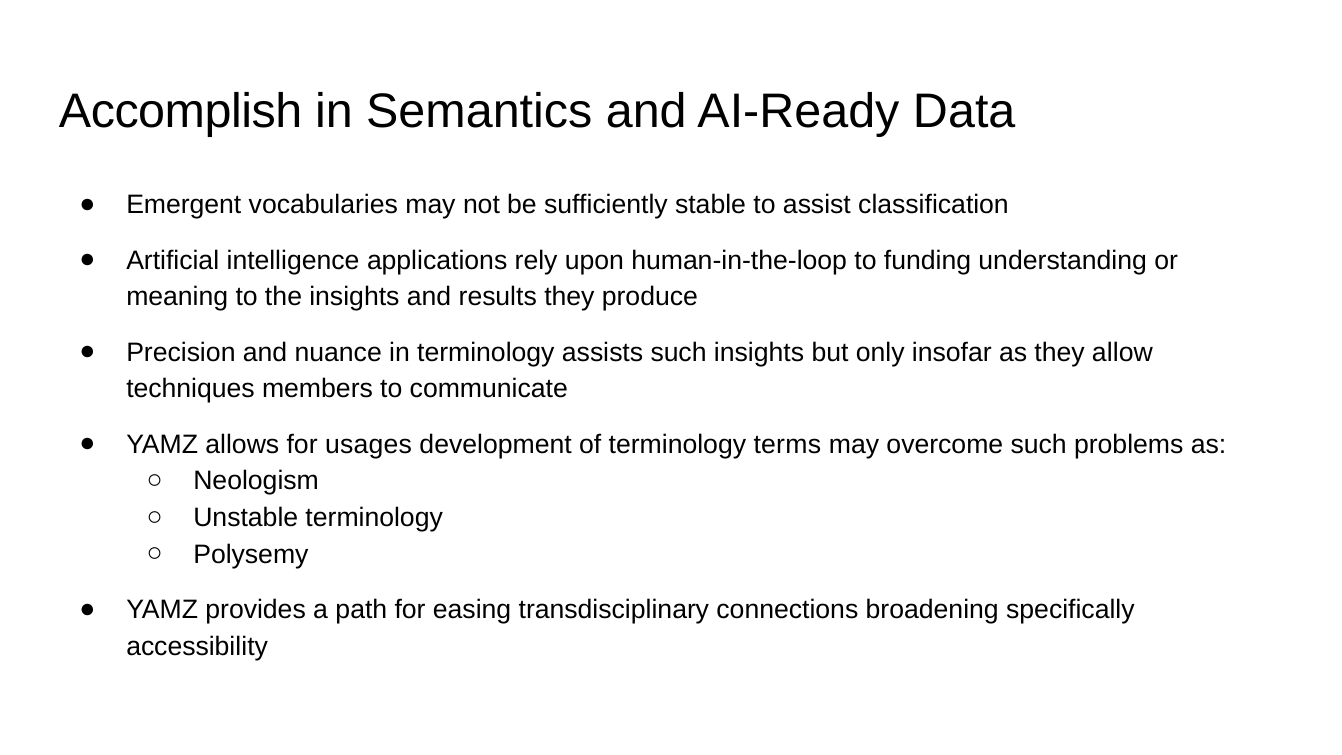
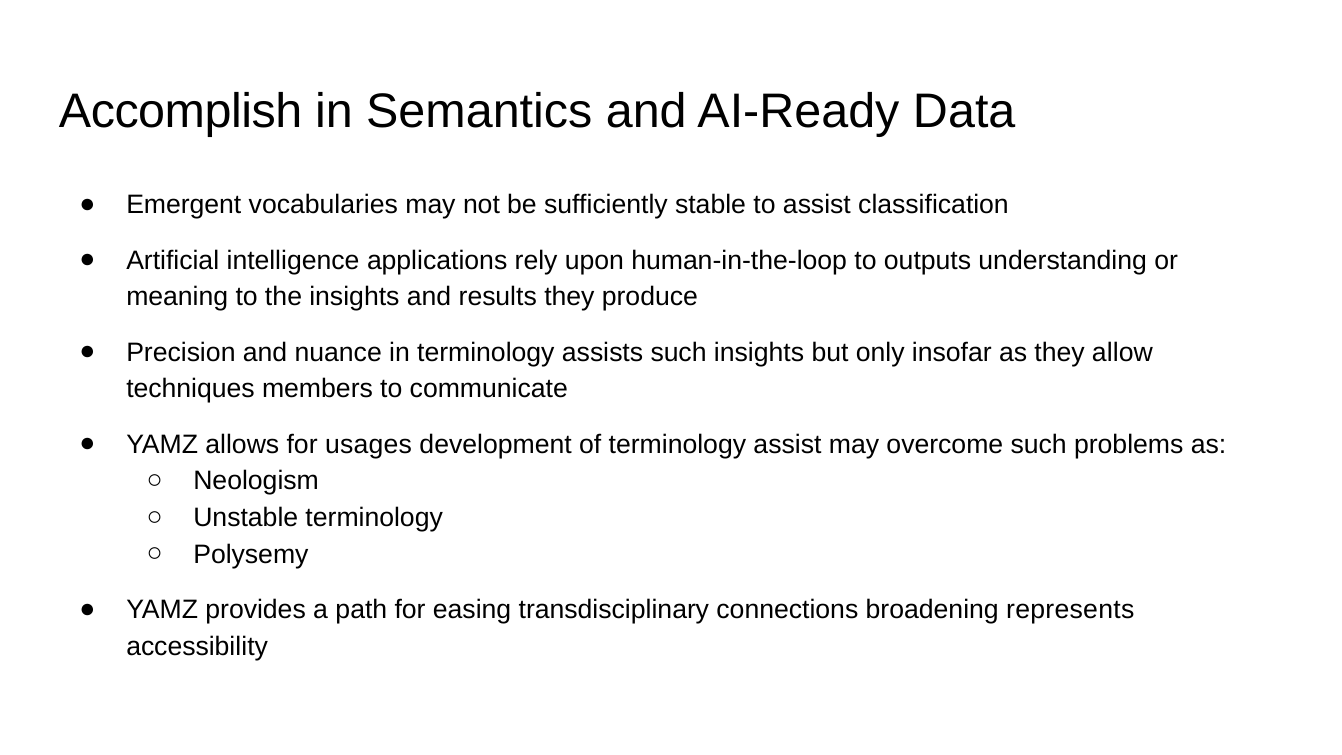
funding: funding -> outputs (928, 260)
terminology terms: terms -> assist (787, 444)
specifically: specifically -> represents (1070, 610)
